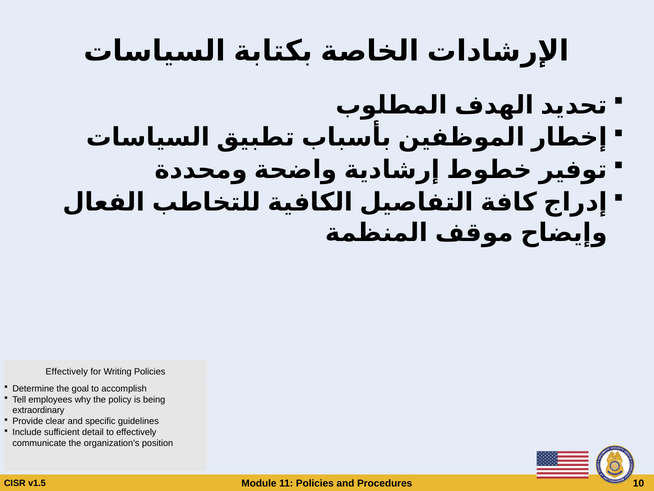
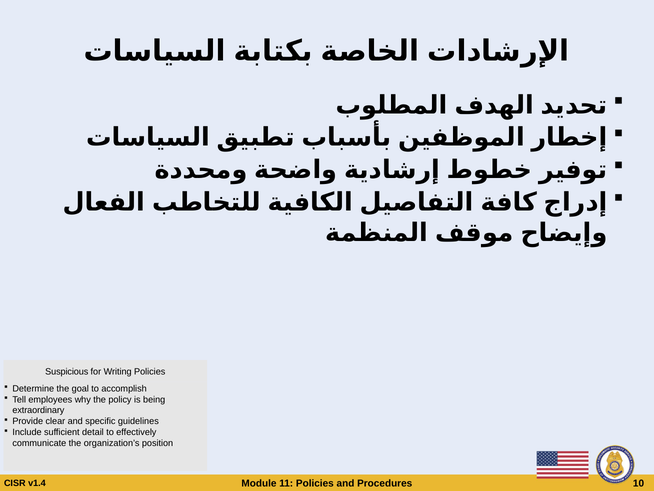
Effectively: Effectively -> Suspicious (67, 371)
v1.5: v1.5 -> v1.4 (37, 483)
